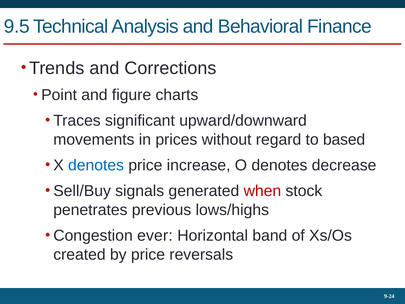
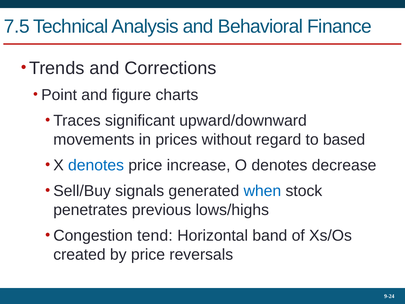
9.5: 9.5 -> 7.5 (17, 27)
when colour: red -> blue (262, 191)
ever: ever -> tend (155, 235)
